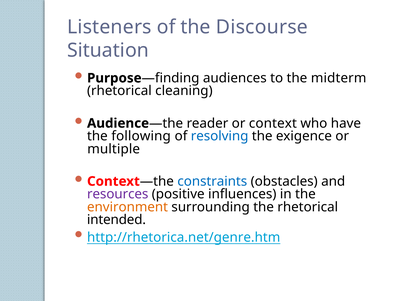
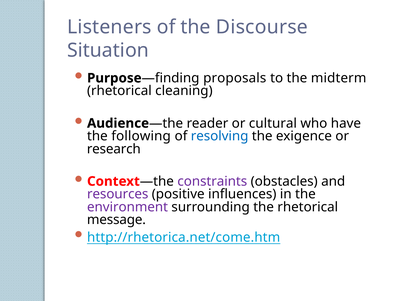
audiences: audiences -> proposals (235, 78)
or context: context -> cultural (273, 123)
multiple: multiple -> research (114, 149)
constraints colour: blue -> purple (212, 182)
environment colour: orange -> purple (128, 207)
intended: intended -> message (116, 220)
http://rhetorica.net/genre.htm: http://rhetorica.net/genre.htm -> http://rhetorica.net/come.htm (184, 238)
